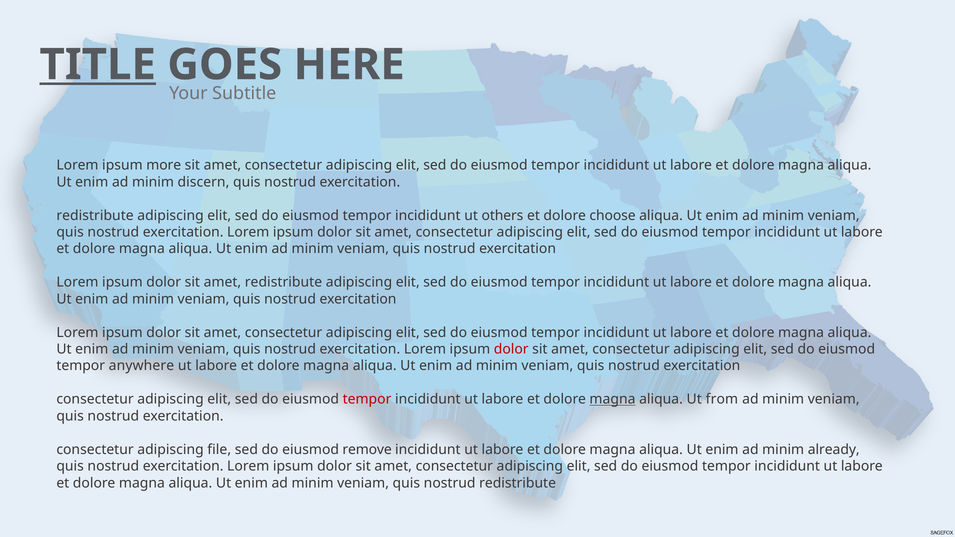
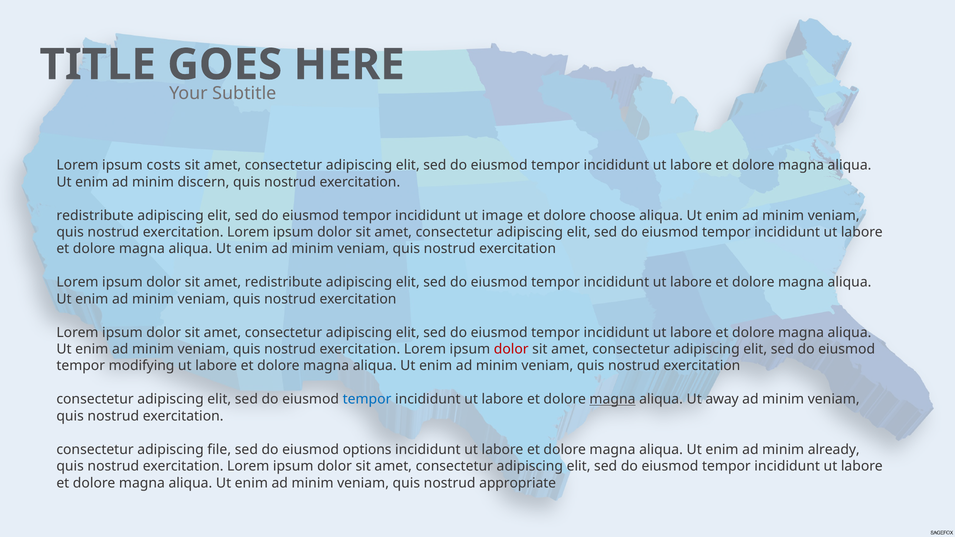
TITLE underline: present -> none (98, 65)
more: more -> costs (164, 165)
others: others -> image (502, 216)
anywhere: anywhere -> modifying (142, 366)
tempor colour: red -> blue (367, 399)
from: from -> away (722, 399)
remove: remove -> options (367, 450)
nostrud redistribute: redistribute -> appropriate (518, 483)
